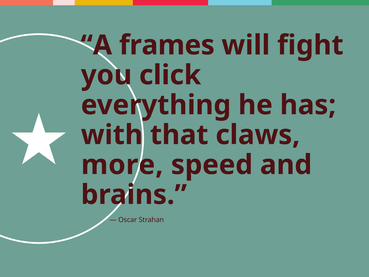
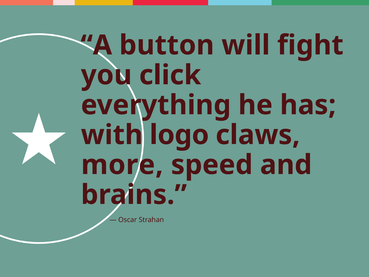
frames: frames -> button (167, 45)
that: that -> logo (179, 135)
